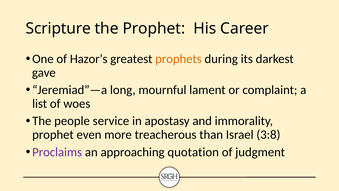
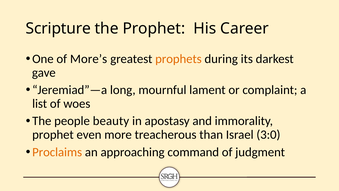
Hazor’s: Hazor’s -> More’s (89, 59)
service: service -> beauty (111, 121)
3:8: 3:8 -> 3:0 (268, 135)
Proclaims colour: purple -> orange (57, 152)
quotation: quotation -> command (193, 152)
